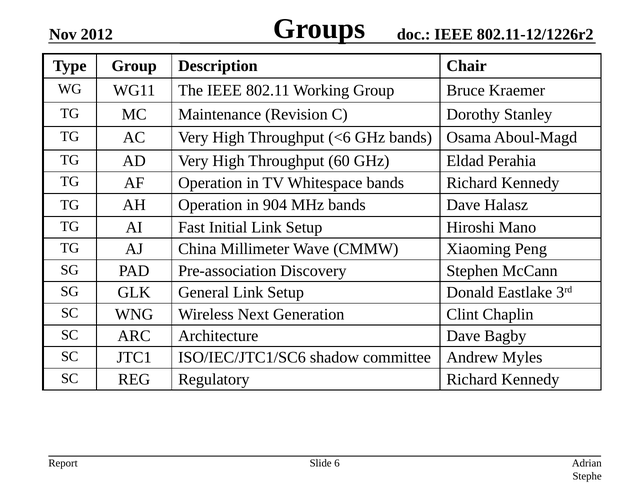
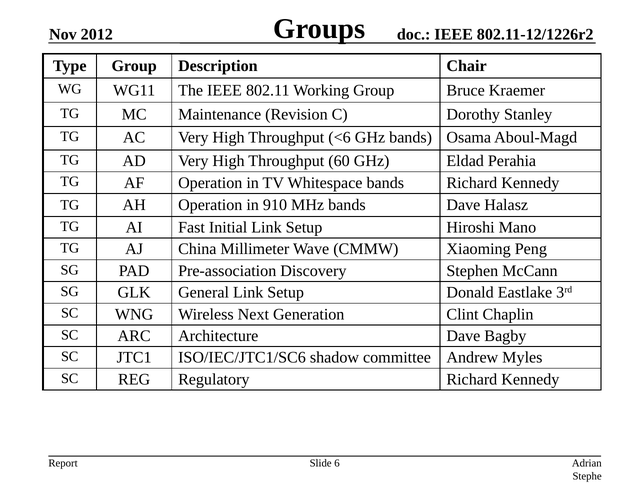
904: 904 -> 910 (275, 205)
